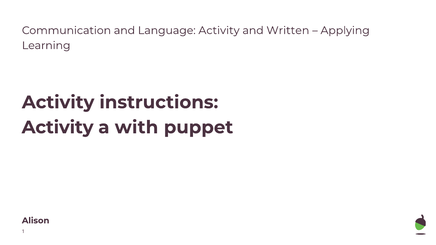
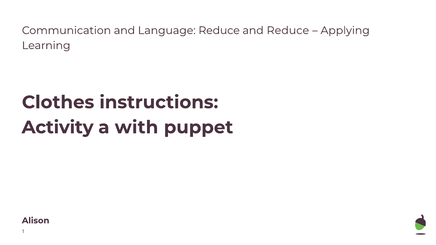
Language Activity: Activity -> Reduce (219, 30)
and Written: Written -> Reduce (288, 30)
Activity: Activity -> Clothes (58, 102)
